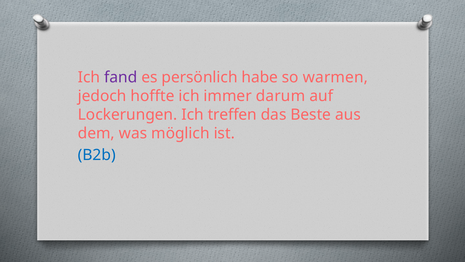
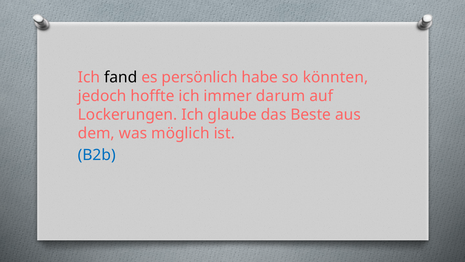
fand colour: purple -> black (121, 77)
warmen: warmen -> könnten (335, 77)
treffen: treffen -> glaube (232, 114)
